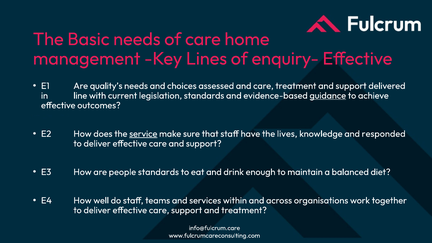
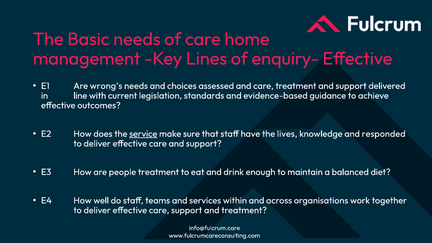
quality’s: quality’s -> wrong’s (106, 86)
guidance underline: present -> none (328, 96)
people standards: standards -> treatment (158, 172)
